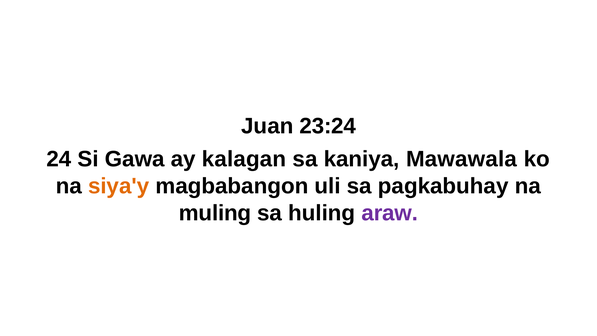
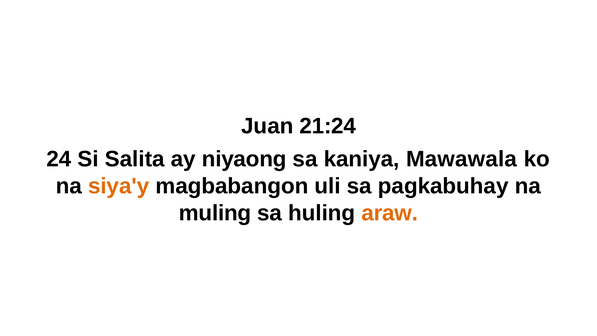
23:24: 23:24 -> 21:24 (328, 126)
Gawa: Gawa -> Salita (135, 159)
kalagan: kalagan -> niyaong (244, 159)
araw colour: purple -> orange (390, 213)
